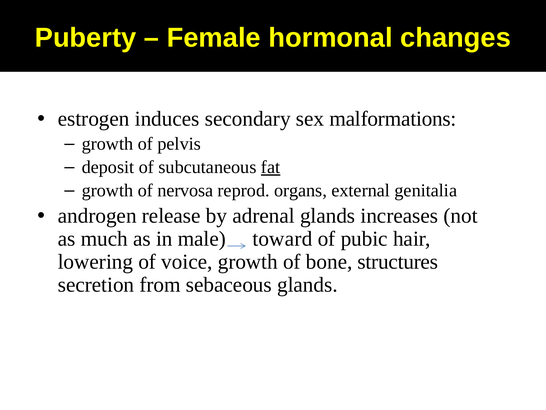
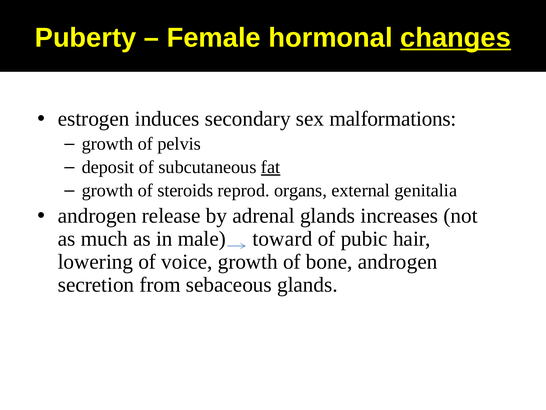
changes underline: none -> present (456, 38)
nervosa: nervosa -> steroids (185, 190)
bone structures: structures -> androgen (398, 261)
